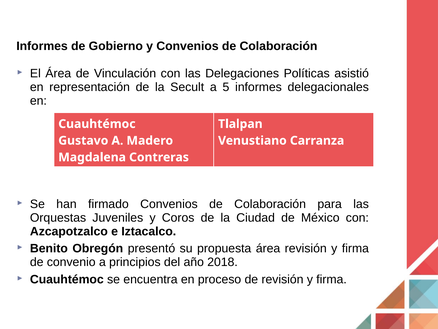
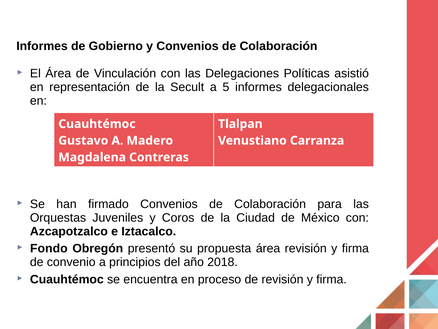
Benito: Benito -> Fondo (49, 248)
